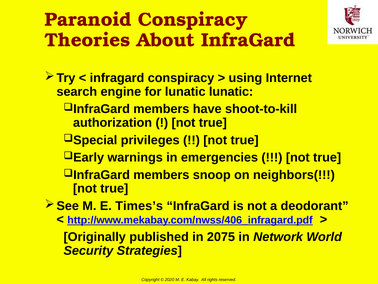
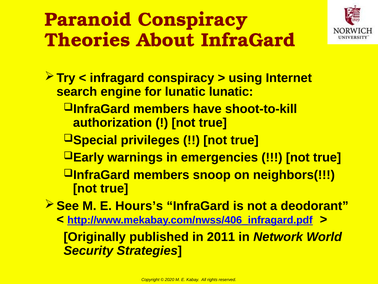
Times’s: Times’s -> Hours’s (139, 206)
2075: 2075 -> 2011 (221, 237)
